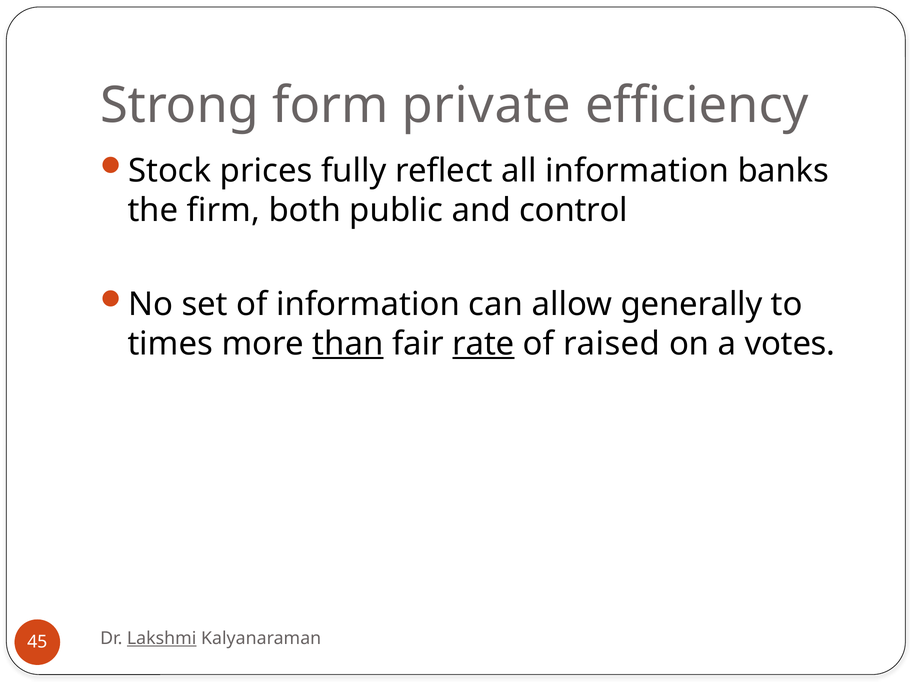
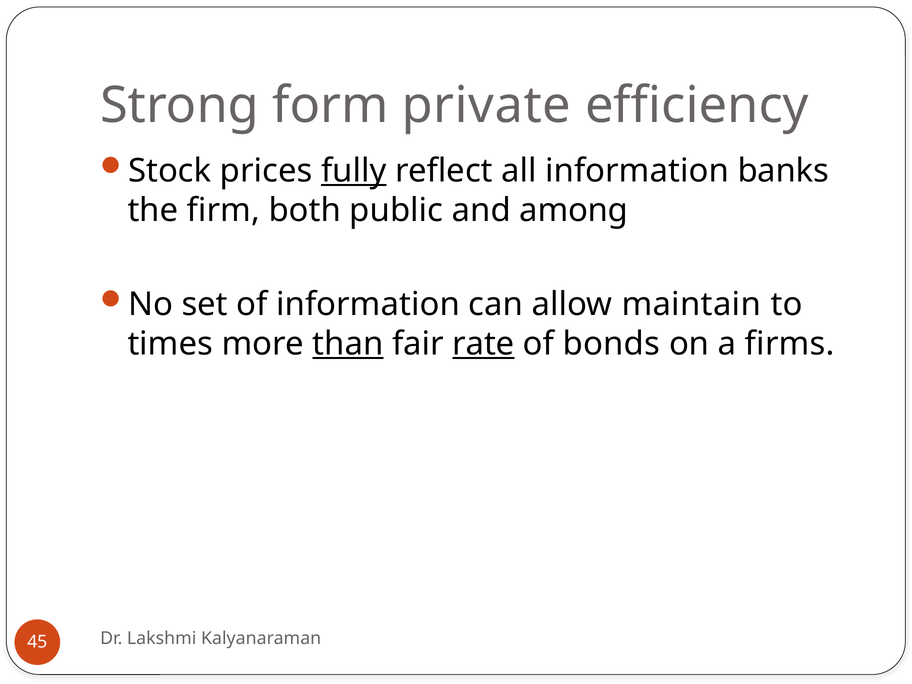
fully underline: none -> present (354, 171)
control: control -> among (574, 210)
generally: generally -> maintain (691, 304)
raised: raised -> bonds (611, 344)
votes: votes -> firms (790, 344)
Lakshmi underline: present -> none (162, 638)
